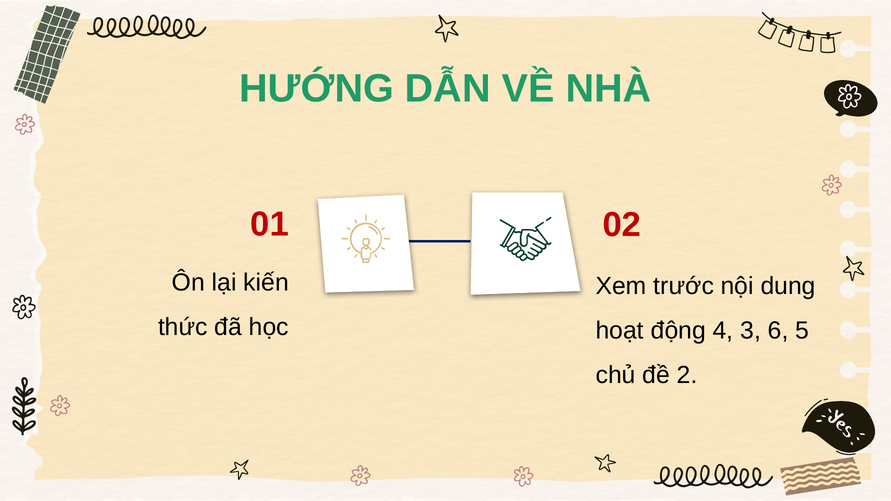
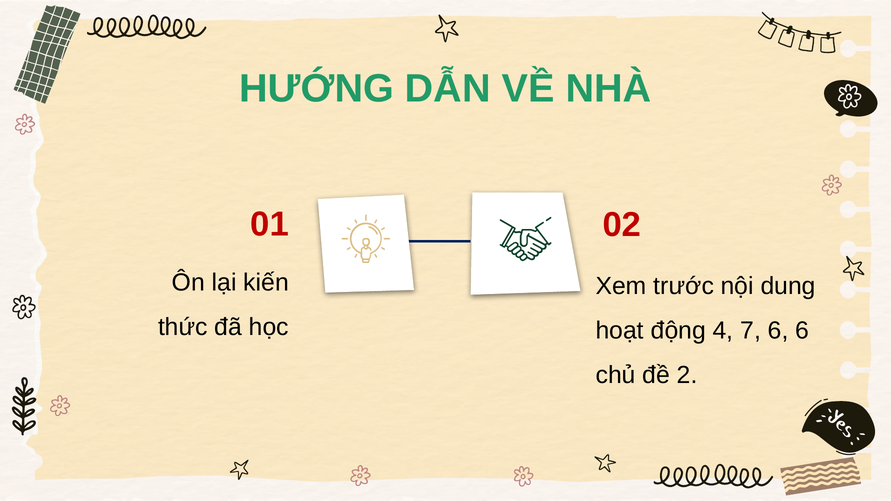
3: 3 -> 7 (751, 331)
6 5: 5 -> 6 (802, 331)
